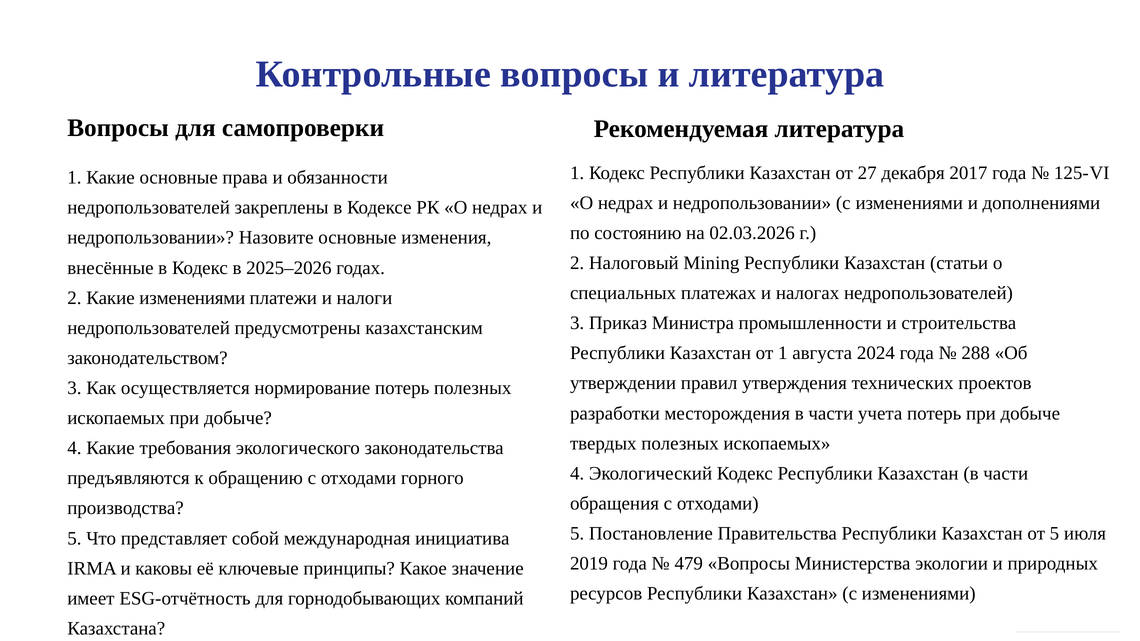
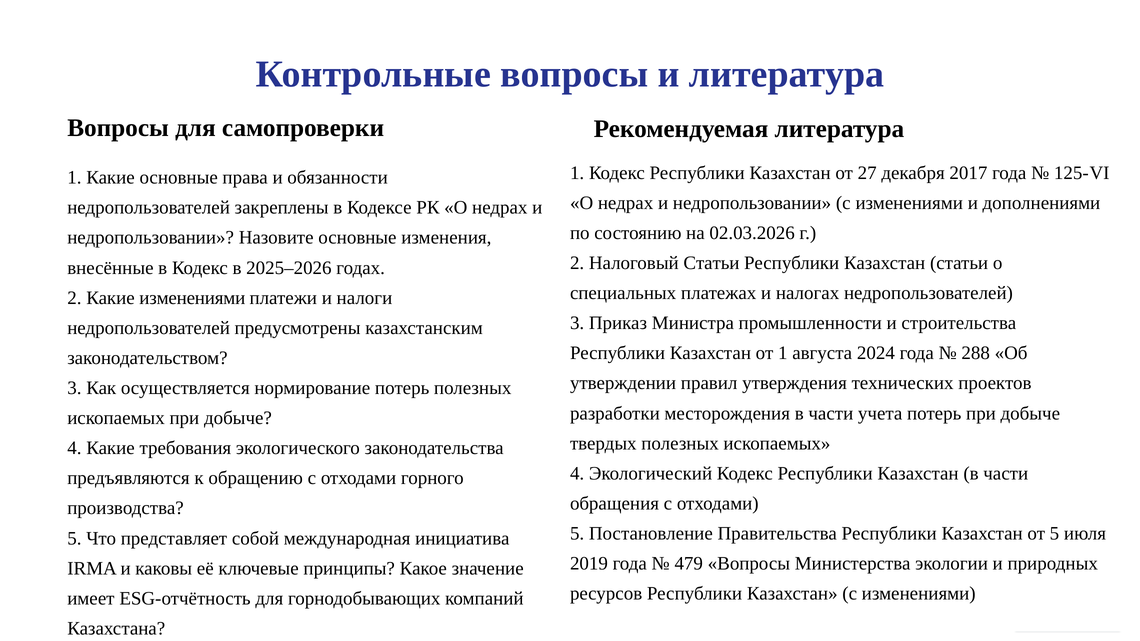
Налоговый Mining: Mining -> Статьи (711, 263)
